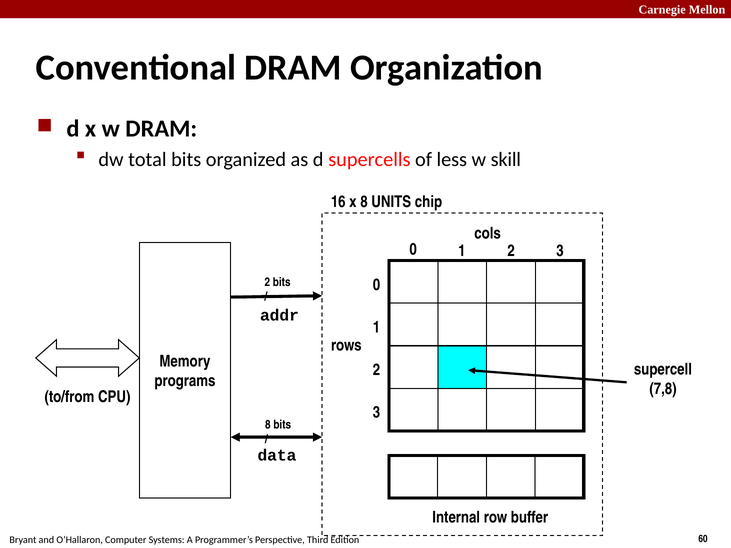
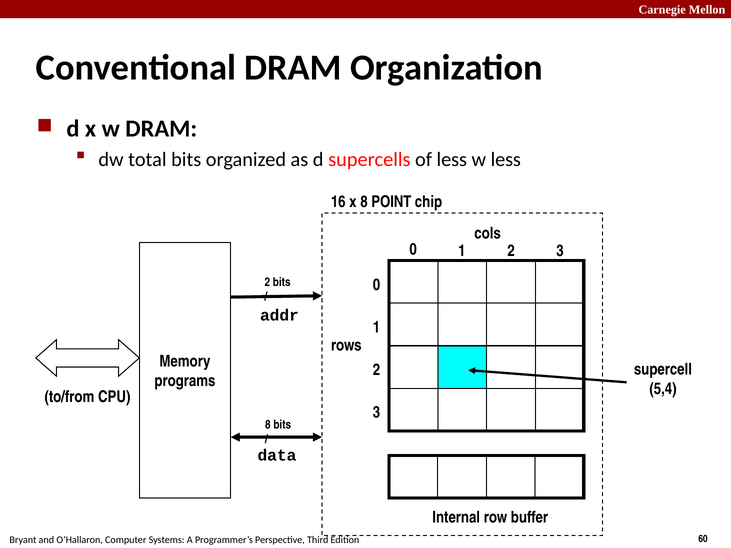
w skill: skill -> less (506, 159)
UNITS: UNITS -> POINT (391, 202)
7,8: 7,8 -> 5,4 (663, 389)
